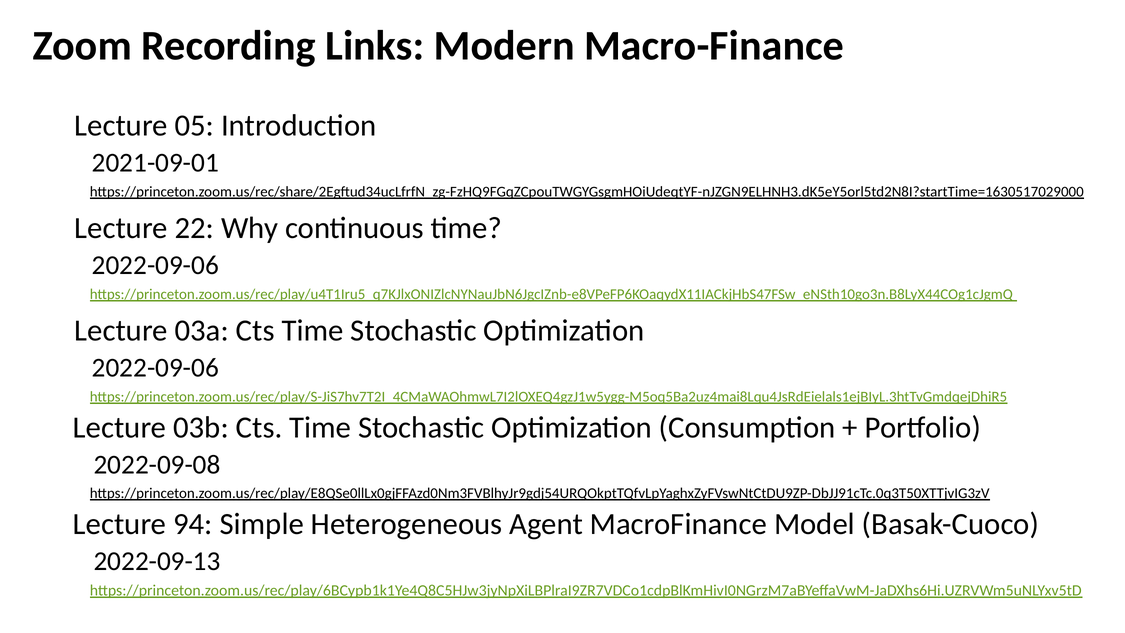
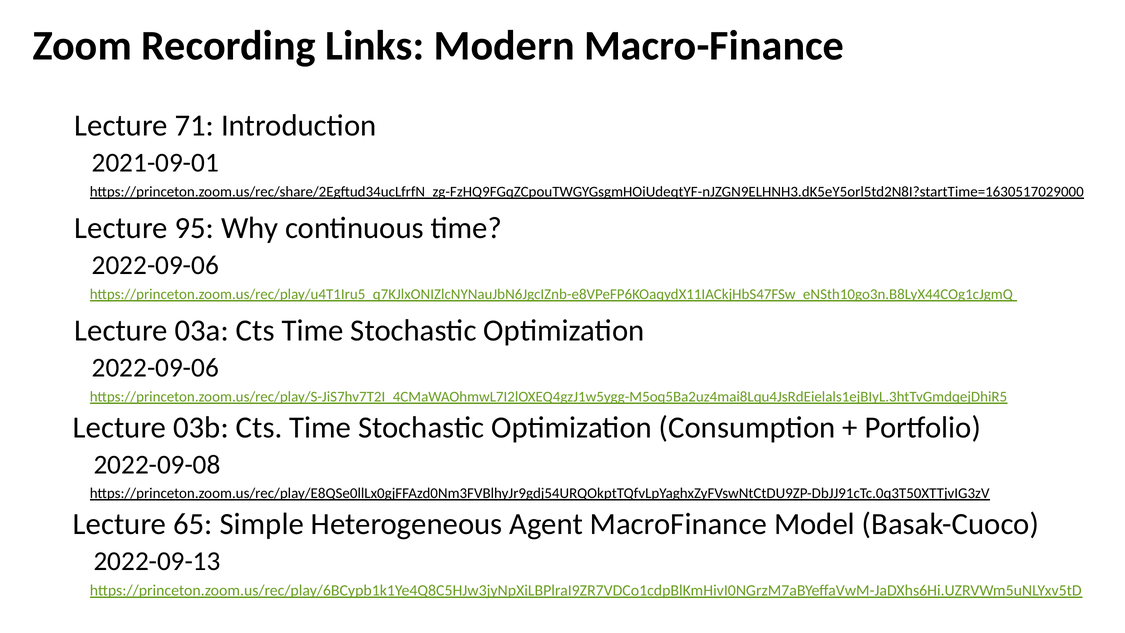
05: 05 -> 71 (194, 126)
22: 22 -> 95 (194, 228)
94: 94 -> 65 (193, 524)
